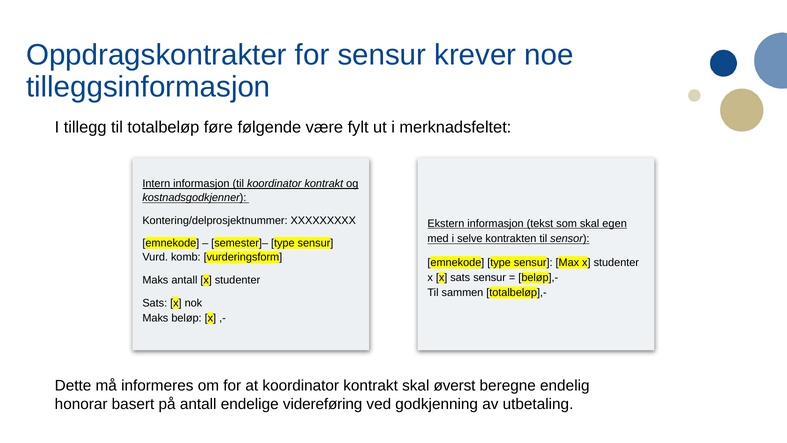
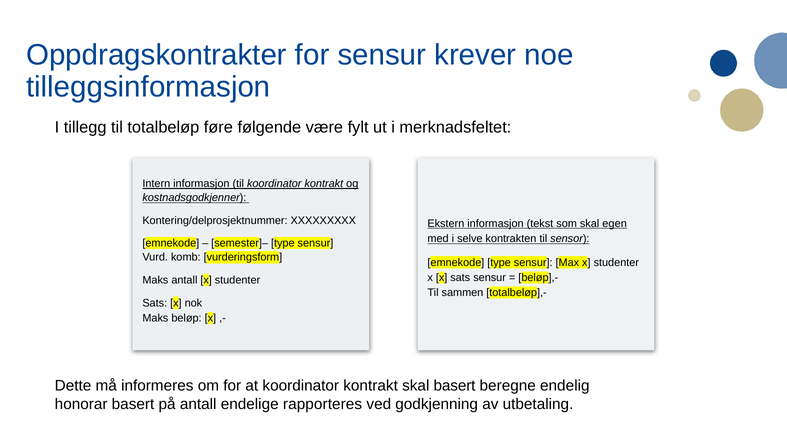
skal øverst: øverst -> basert (455, 386)
videreføring: videreføring -> rapporteres (323, 404)
